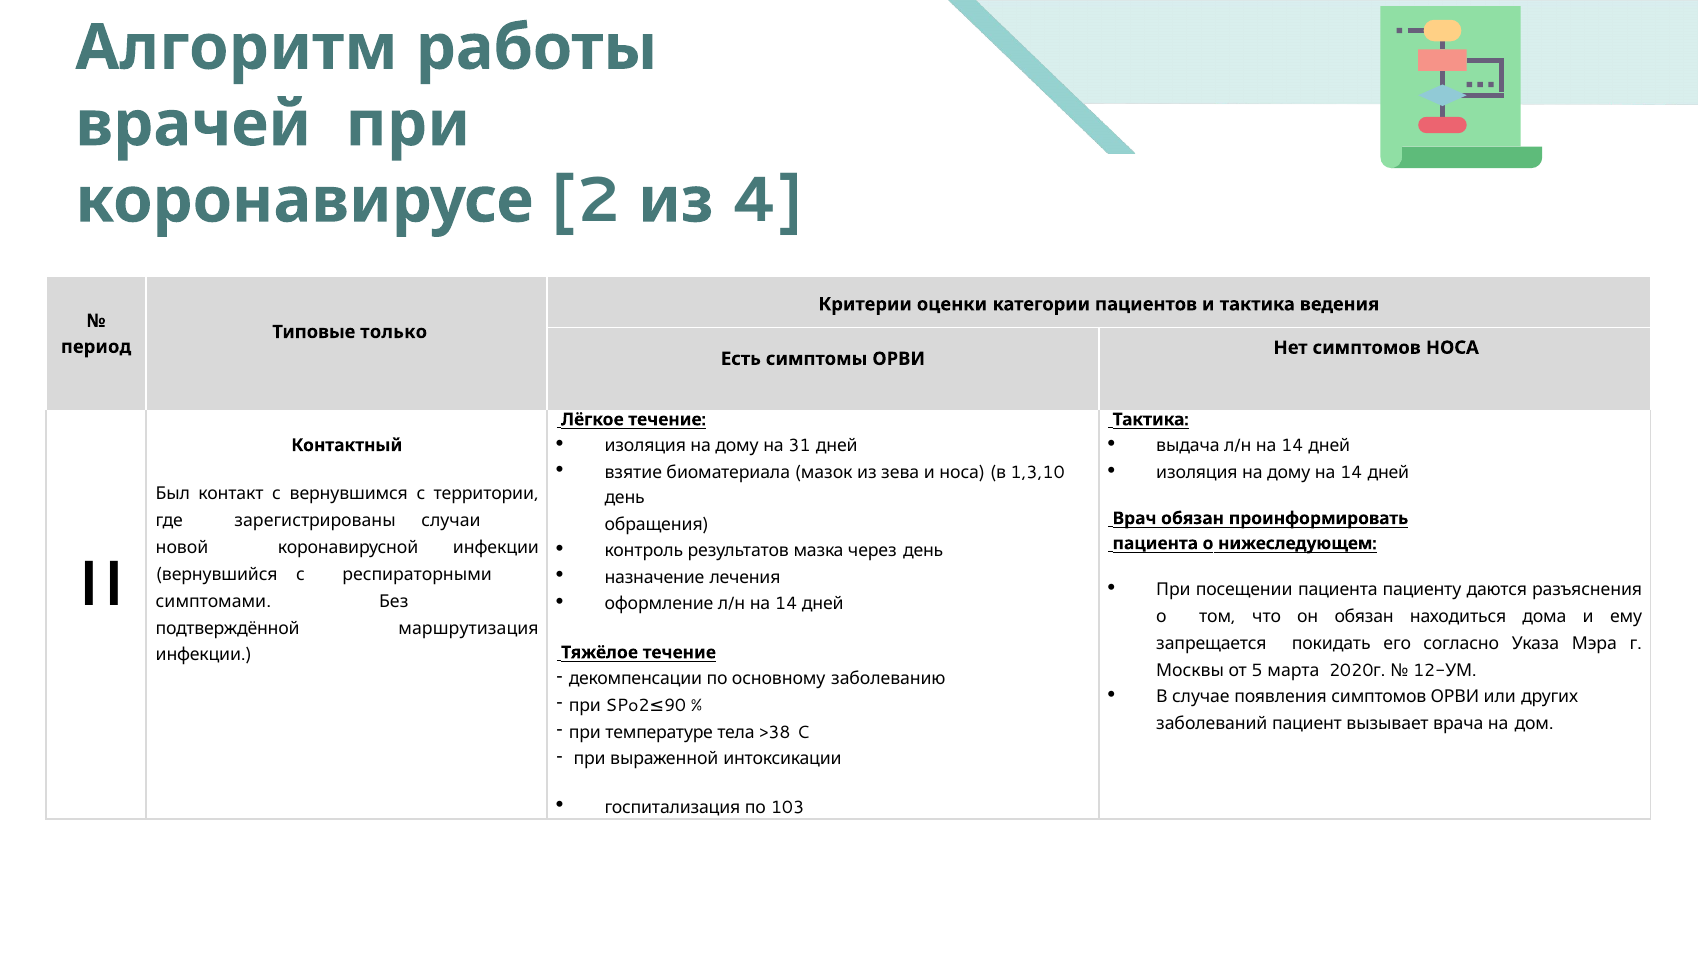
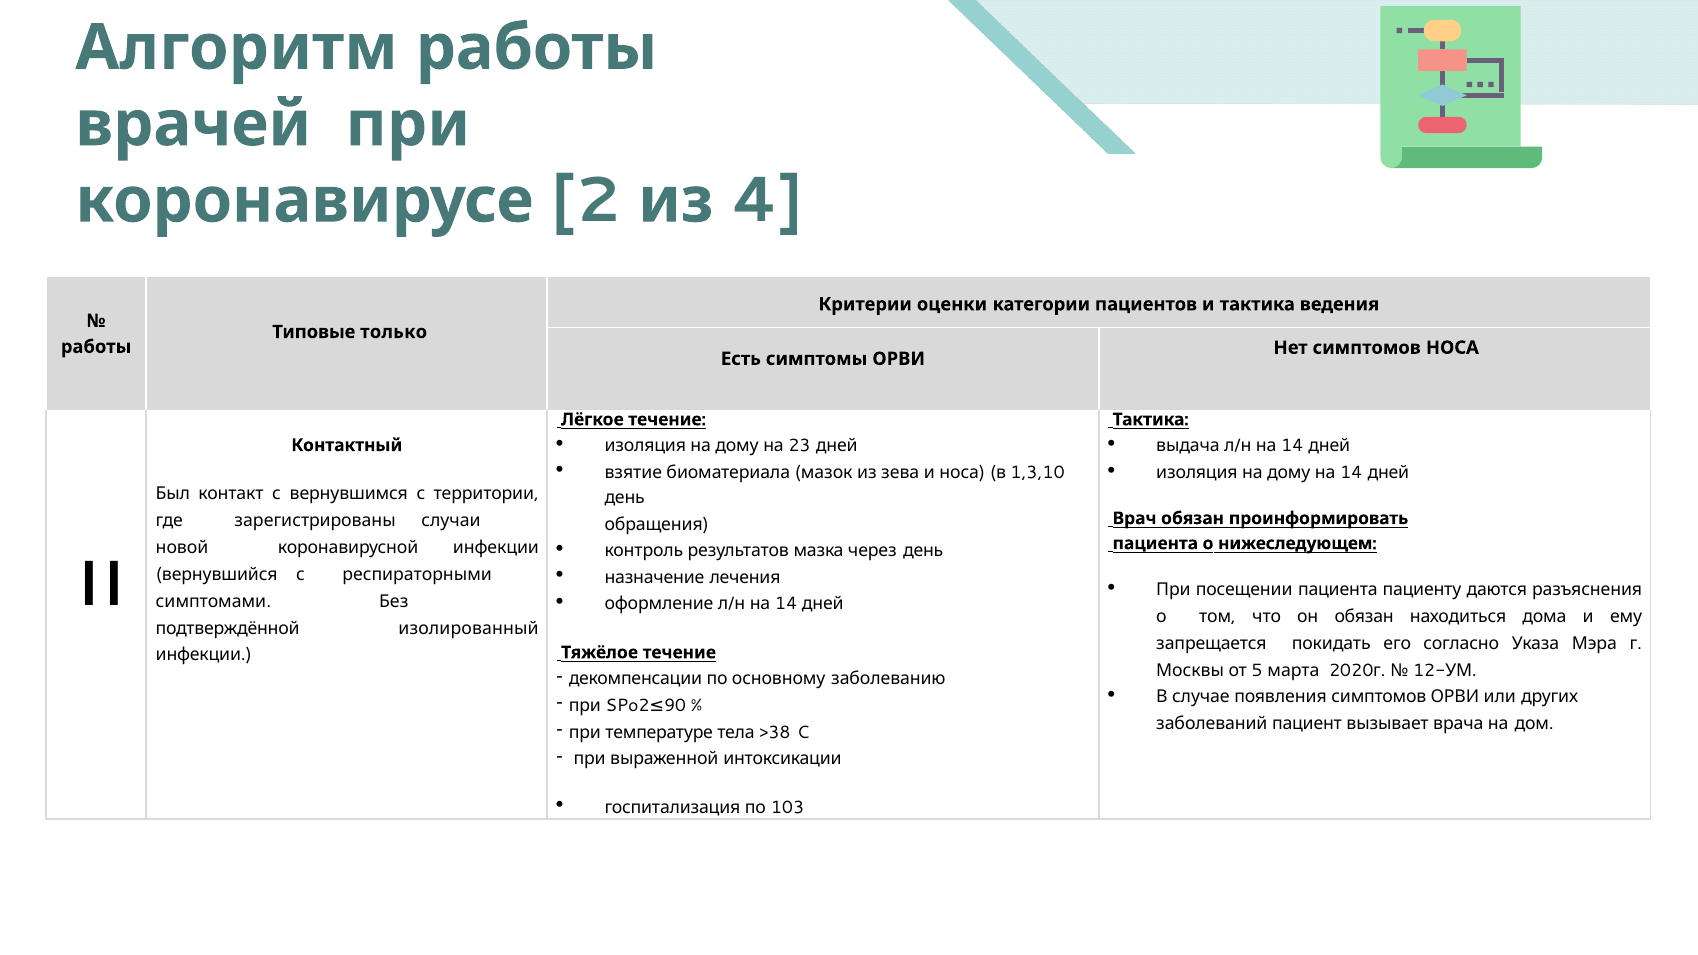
период: период -> работы (96, 347)
31: 31 -> 23 (800, 446)
маршрутизация: маршрутизация -> изолированный (469, 628)
